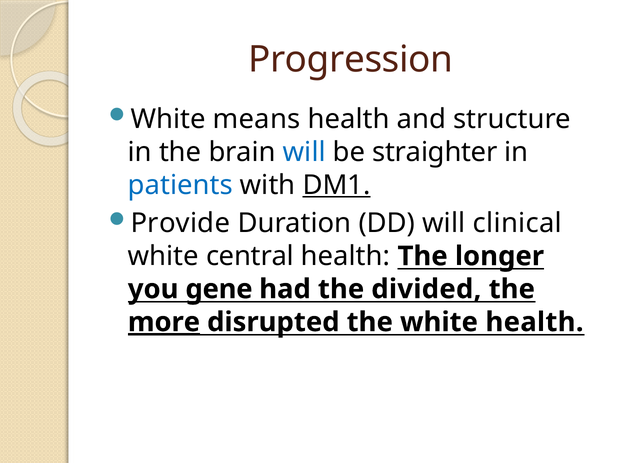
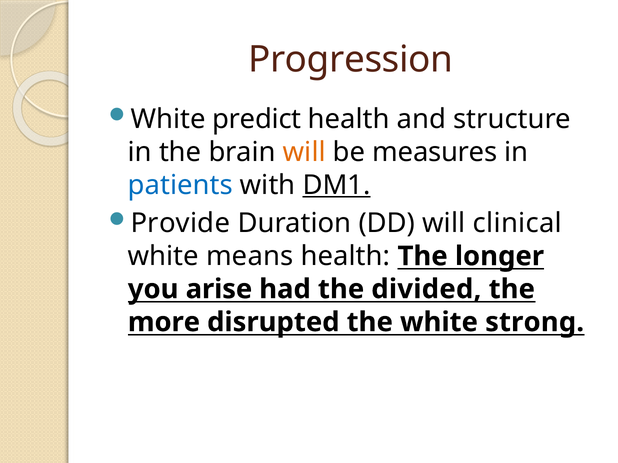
means: means -> predict (257, 119)
will colour: blue -> orange (304, 152)
straighter: straighter -> measures (435, 152)
central: central -> means (250, 256)
gene: gene -> arise (219, 289)
more underline: present -> none (164, 322)
white health: health -> strong (535, 322)
